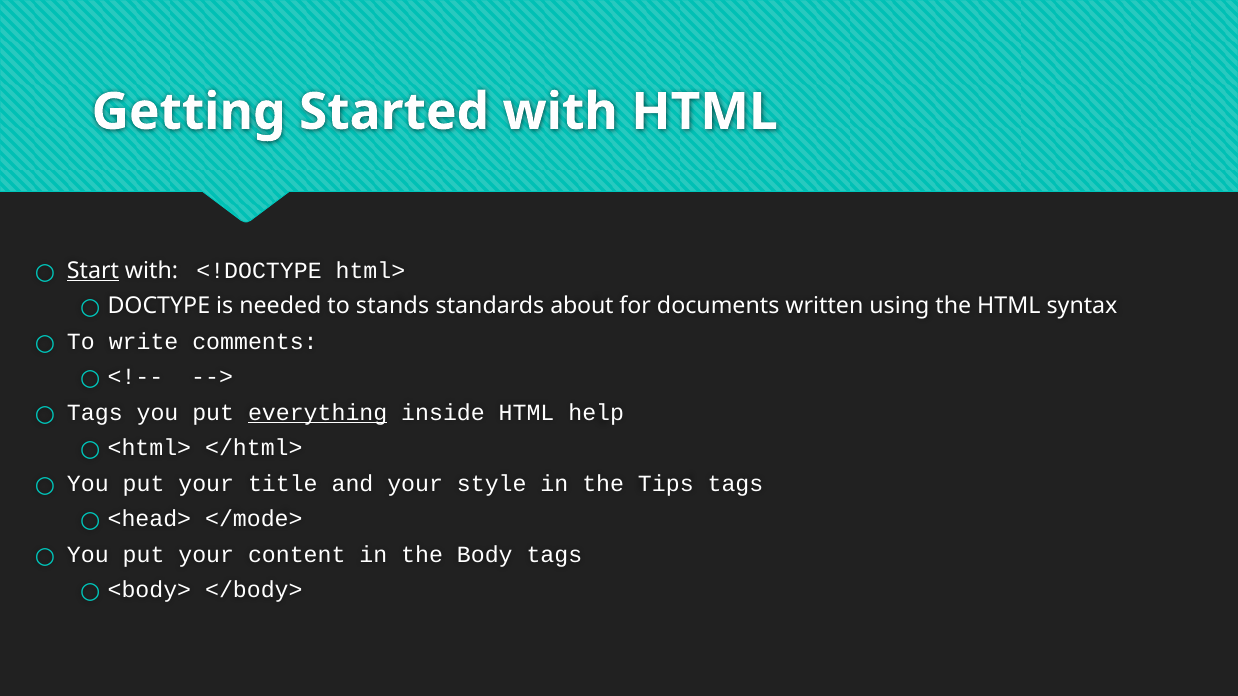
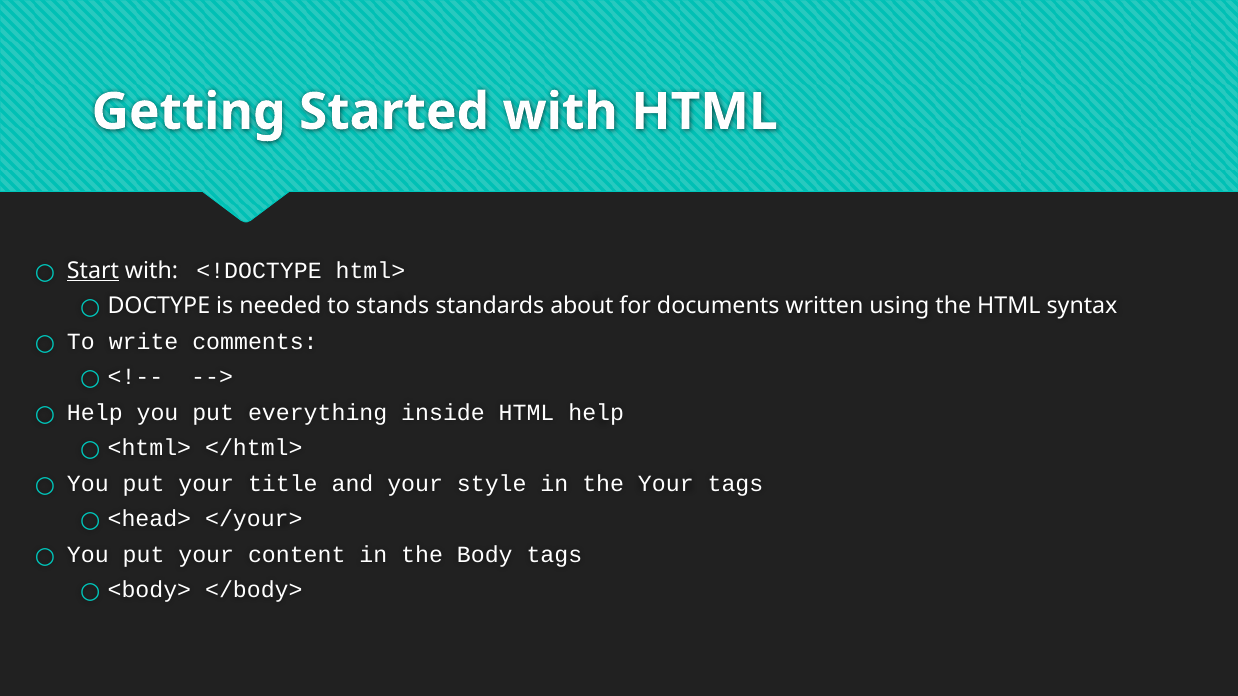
Tags: Tags -> Help (95, 413)
everything underline: present -> none (318, 413)
the Tips: Tips -> Your (666, 484)
</mode>: </mode> -> </your> (254, 519)
